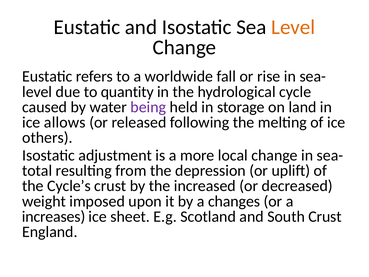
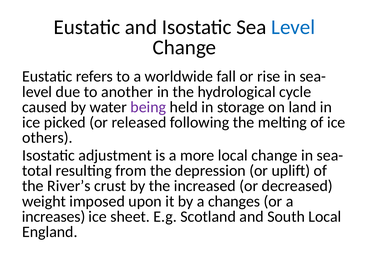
Level colour: orange -> blue (293, 27)
quantity: quantity -> another (127, 92)
allows: allows -> picked (65, 122)
Cycle’s: Cycle’s -> River’s (69, 186)
South Crust: Crust -> Local (325, 216)
